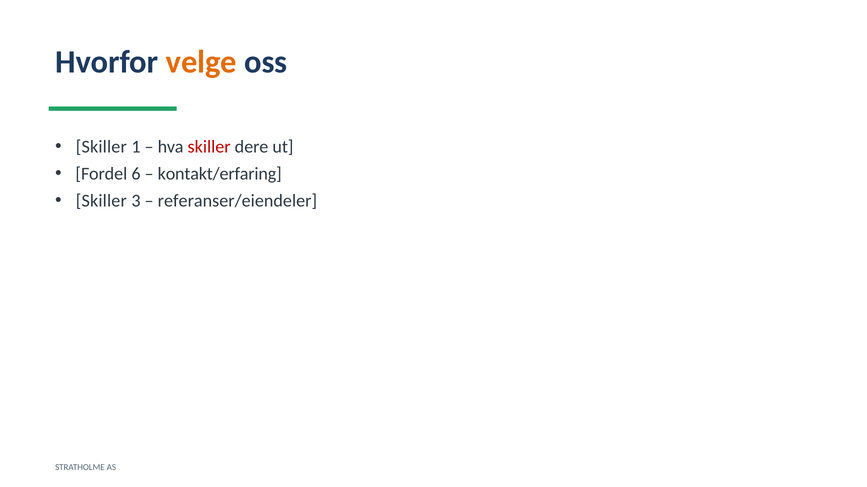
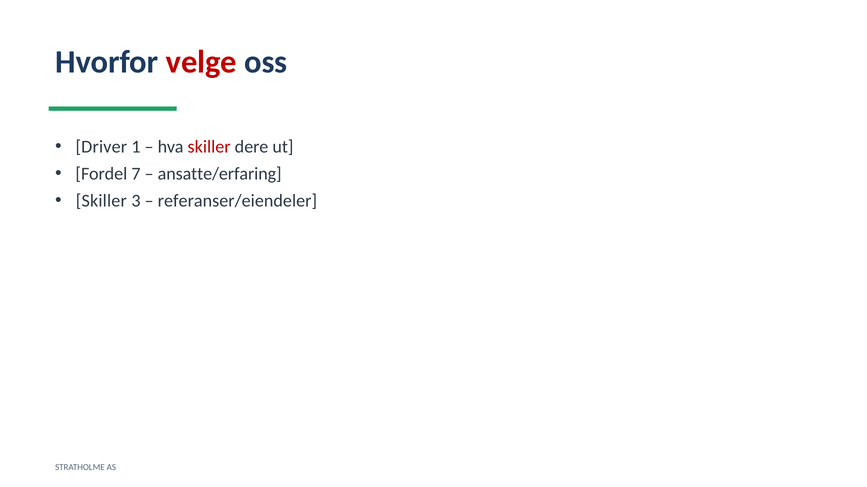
velge colour: orange -> red (201, 62)
Skiller: Skiller -> Driver (101, 147)
6: 6 -> 7 (136, 174)
kontakt/erfaring: kontakt/erfaring -> ansatte/erfaring (220, 174)
